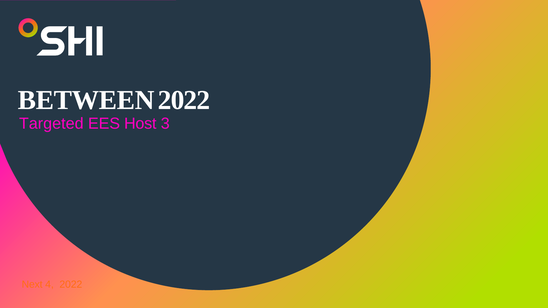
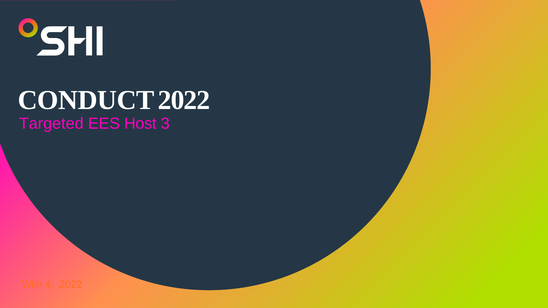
BETWEEN: BETWEEN -> CONDUCT (86, 100)
Next: Next -> With (32, 285)
